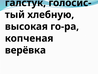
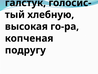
верёвка: верёвка -> подругу (25, 50)
